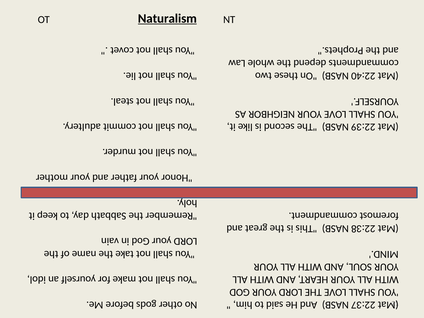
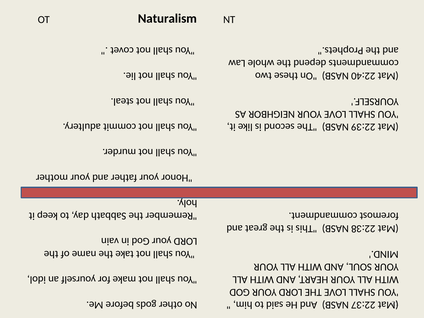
Naturalism underline: present -> none (167, 19)
